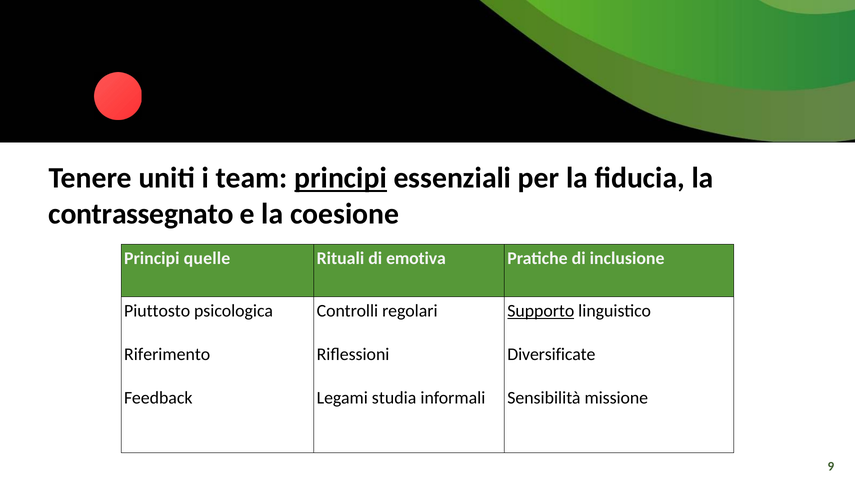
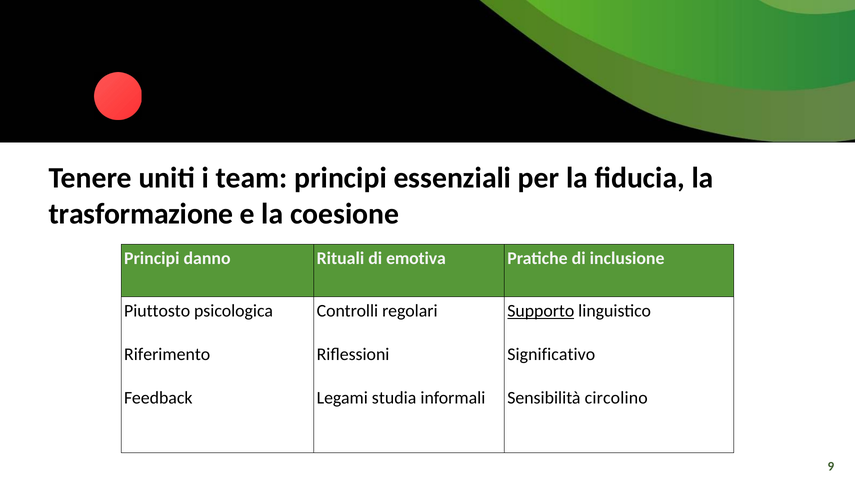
principi underline: present -> none (341, 178)
contrassegnato: contrassegnato -> trasformazione (141, 214)
quelle: quelle -> danno (207, 258)
Diversificate: Diversificate -> Significativo (551, 354)
missione: missione -> circolino (616, 398)
